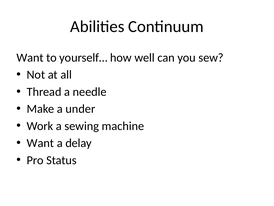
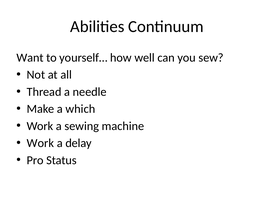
under: under -> which (80, 109)
Want: Want -> Work (40, 143)
